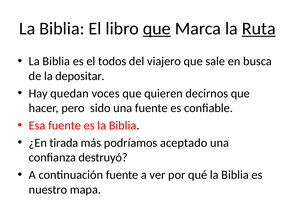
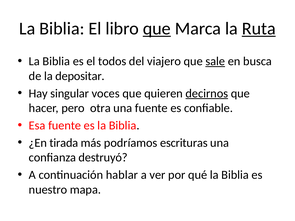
sale underline: none -> present (215, 61)
quedan: quedan -> singular (70, 93)
decirnos underline: none -> present (207, 93)
sido: sido -> otra (100, 108)
aceptado: aceptado -> escrituras (184, 143)
continuación fuente: fuente -> hablar (122, 175)
